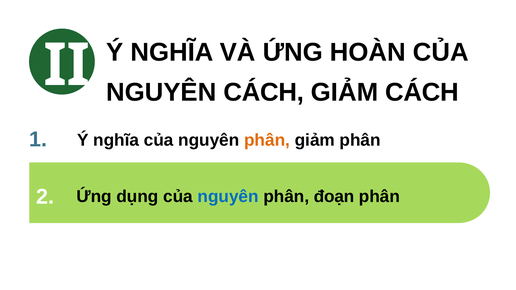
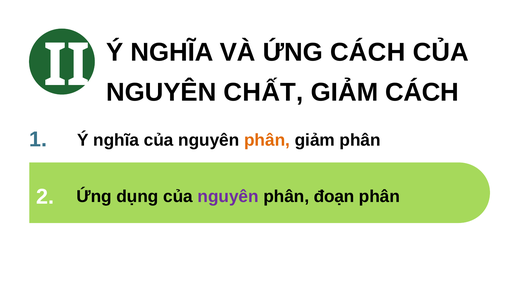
ỨNG HOÀN: HOÀN -> CÁCH (368, 52)
NGUYÊN CÁCH: CÁCH -> CHẤT (264, 92)
nguyên colour: blue -> purple (228, 197)
